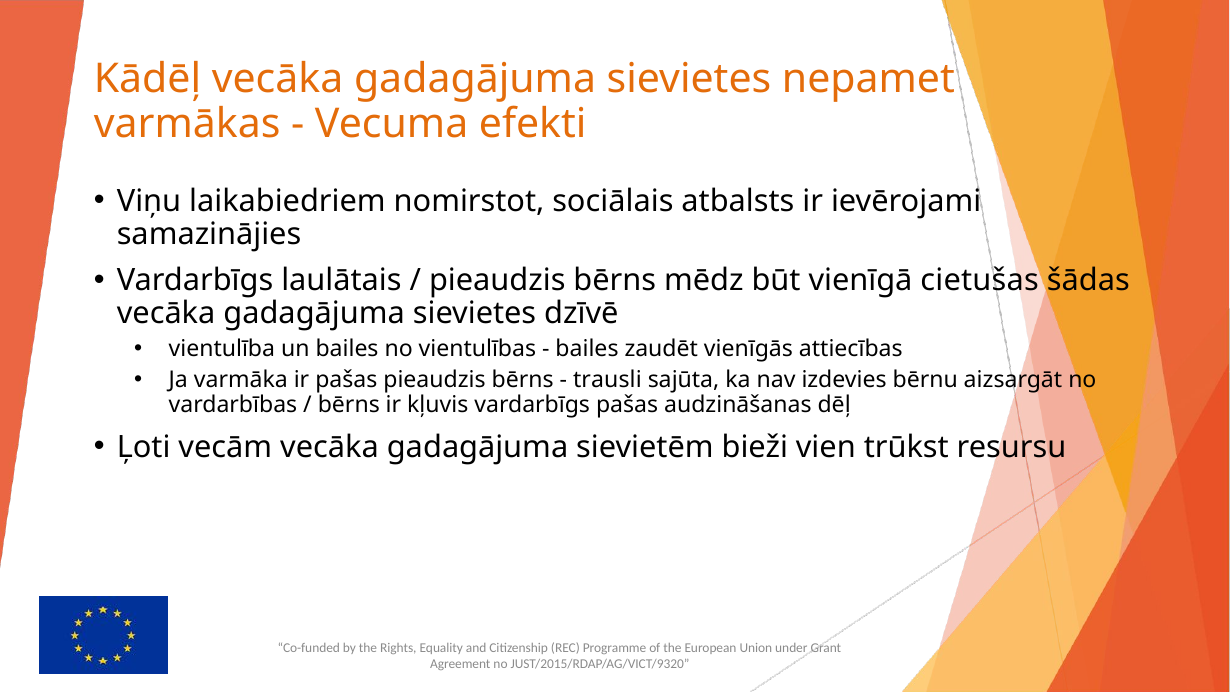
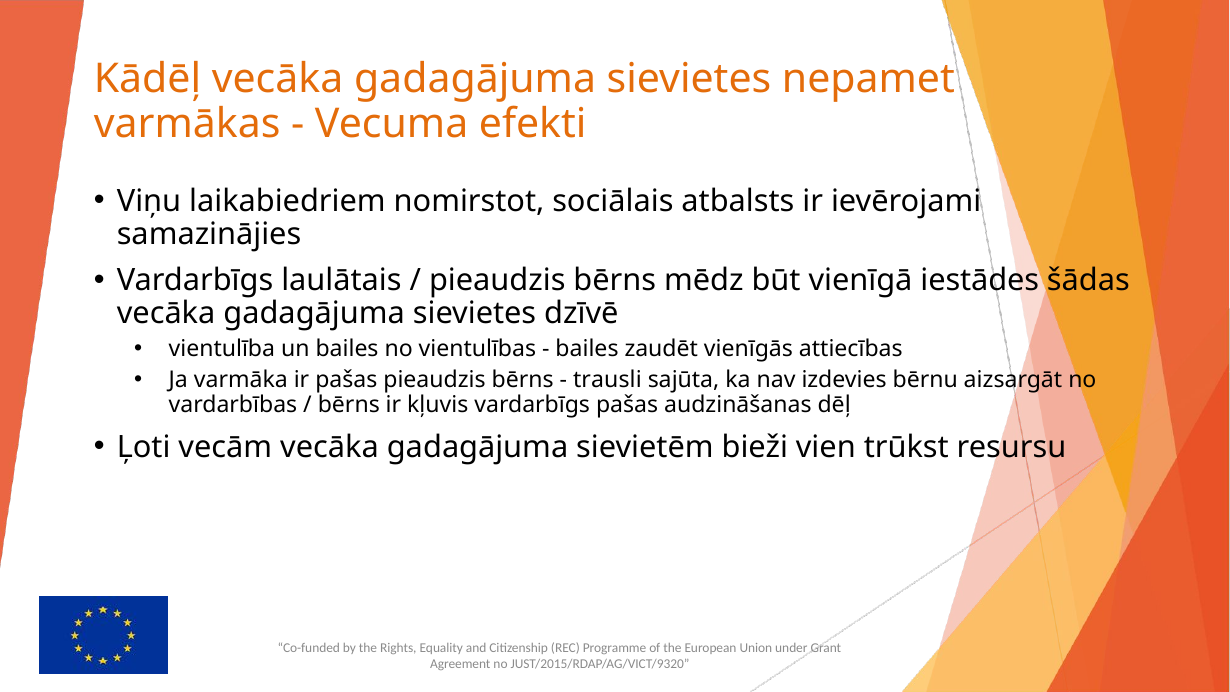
cietušas: cietušas -> iestādes (980, 280)
